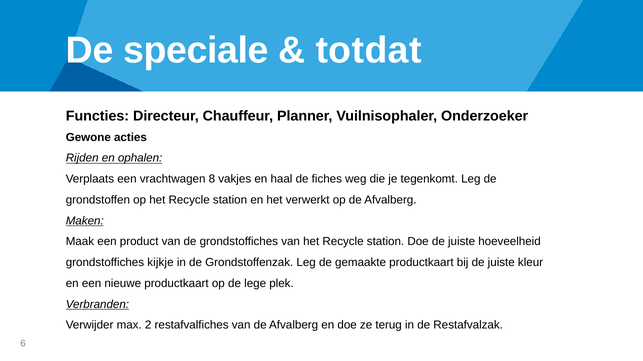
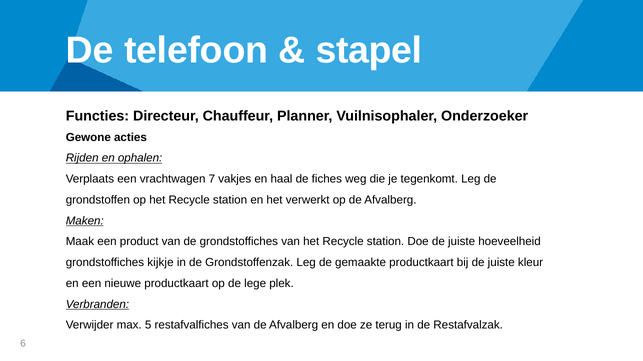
speciale: speciale -> telefoon (196, 50)
totdat: totdat -> stapel (369, 50)
8: 8 -> 7 (212, 179)
2: 2 -> 5 (148, 326)
